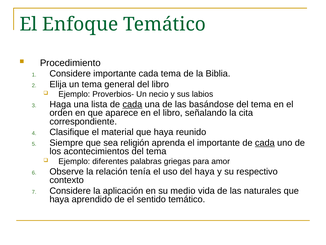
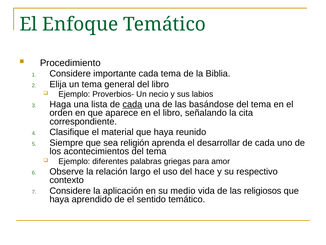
el importante: importante -> desarrollar (218, 142)
cada underline: present -> none (265, 142)
tenía: tenía -> largo (140, 171)
del haya: haya -> hace (205, 171)
naturales: naturales -> religiosos (263, 190)
